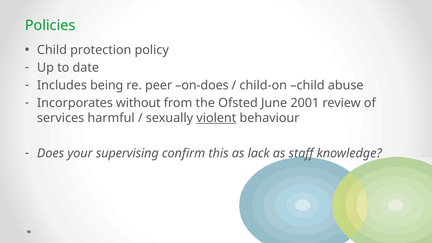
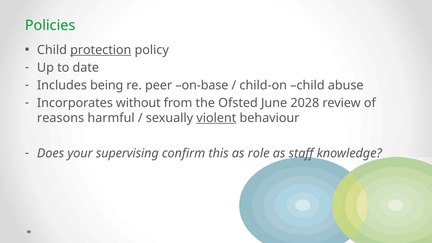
protection underline: none -> present (101, 50)
on-does: on-does -> on-base (202, 85)
2001: 2001 -> 2028 (305, 103)
services: services -> reasons (61, 118)
lack: lack -> role (259, 153)
